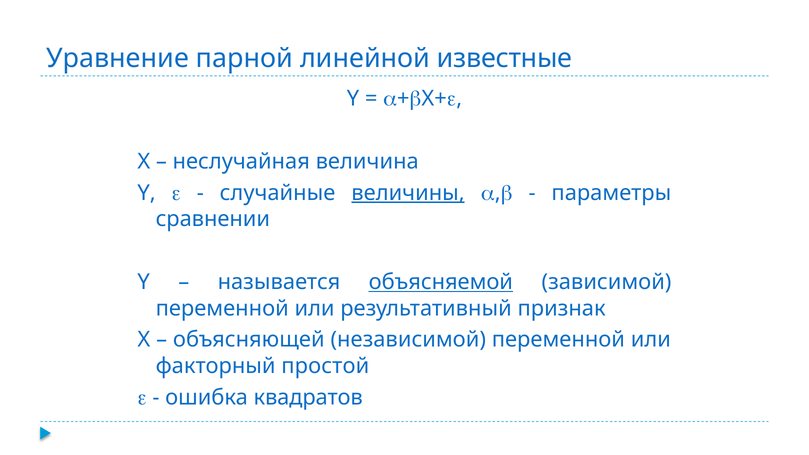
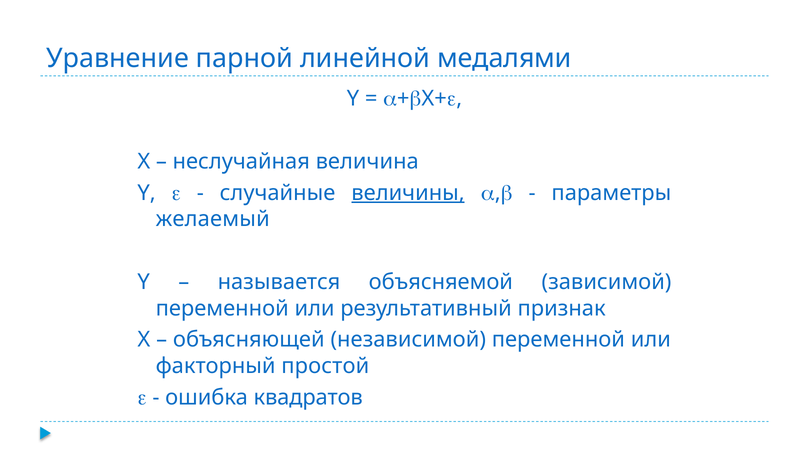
известные: известные -> медалями (504, 59)
сравнении: сравнении -> желаемый (213, 219)
объясняемой underline: present -> none (441, 282)
